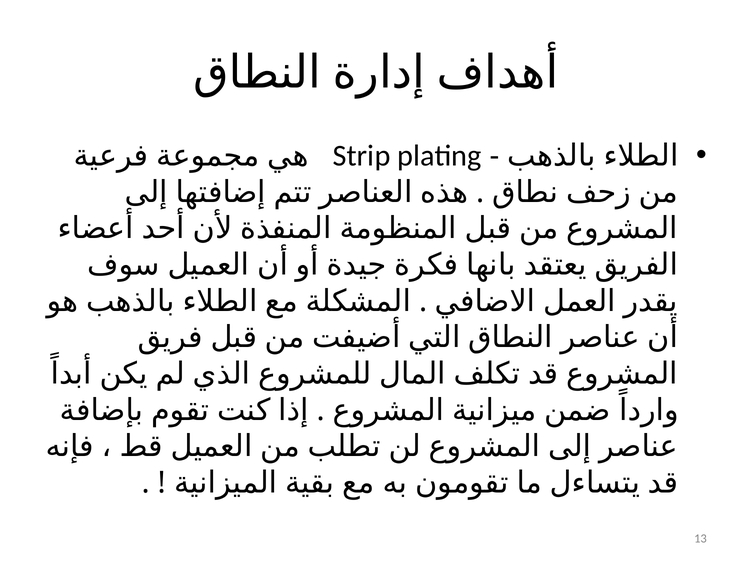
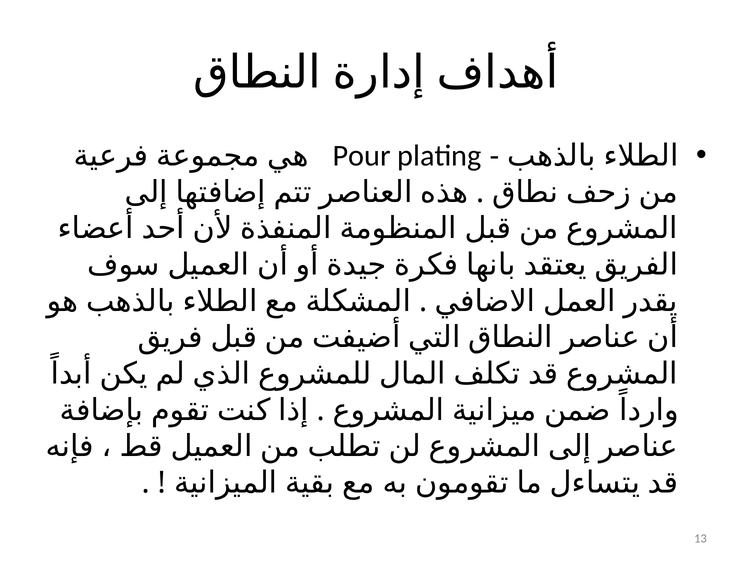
Strip: Strip -> Pour (362, 156)
